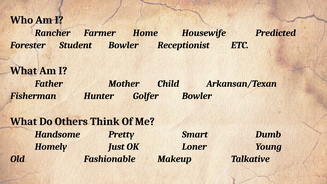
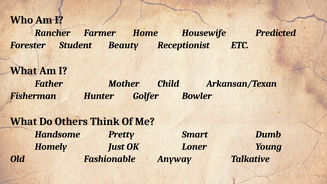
Student Bowler: Bowler -> Beauty (123, 45)
Makeup: Makeup -> Anyway (174, 159)
